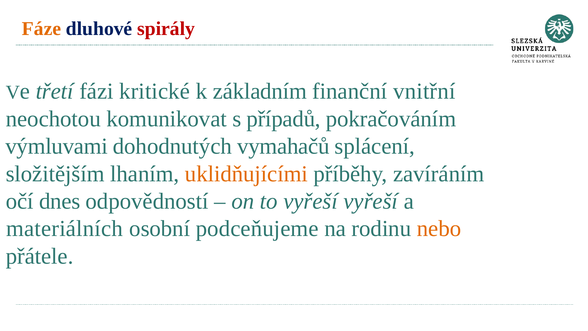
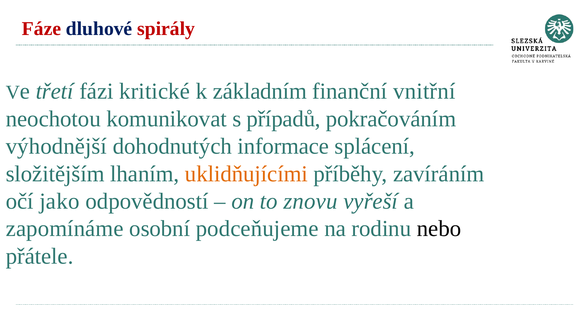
Fáze colour: orange -> red (42, 29)
výmluvami: výmluvami -> výhodnější (56, 146)
vymahačů: vymahačů -> informace (283, 146)
dnes: dnes -> jako (59, 201)
to vyřeší: vyřeší -> znovu (310, 201)
materiálních: materiálních -> zapomínáme (65, 229)
nebo colour: orange -> black (439, 229)
